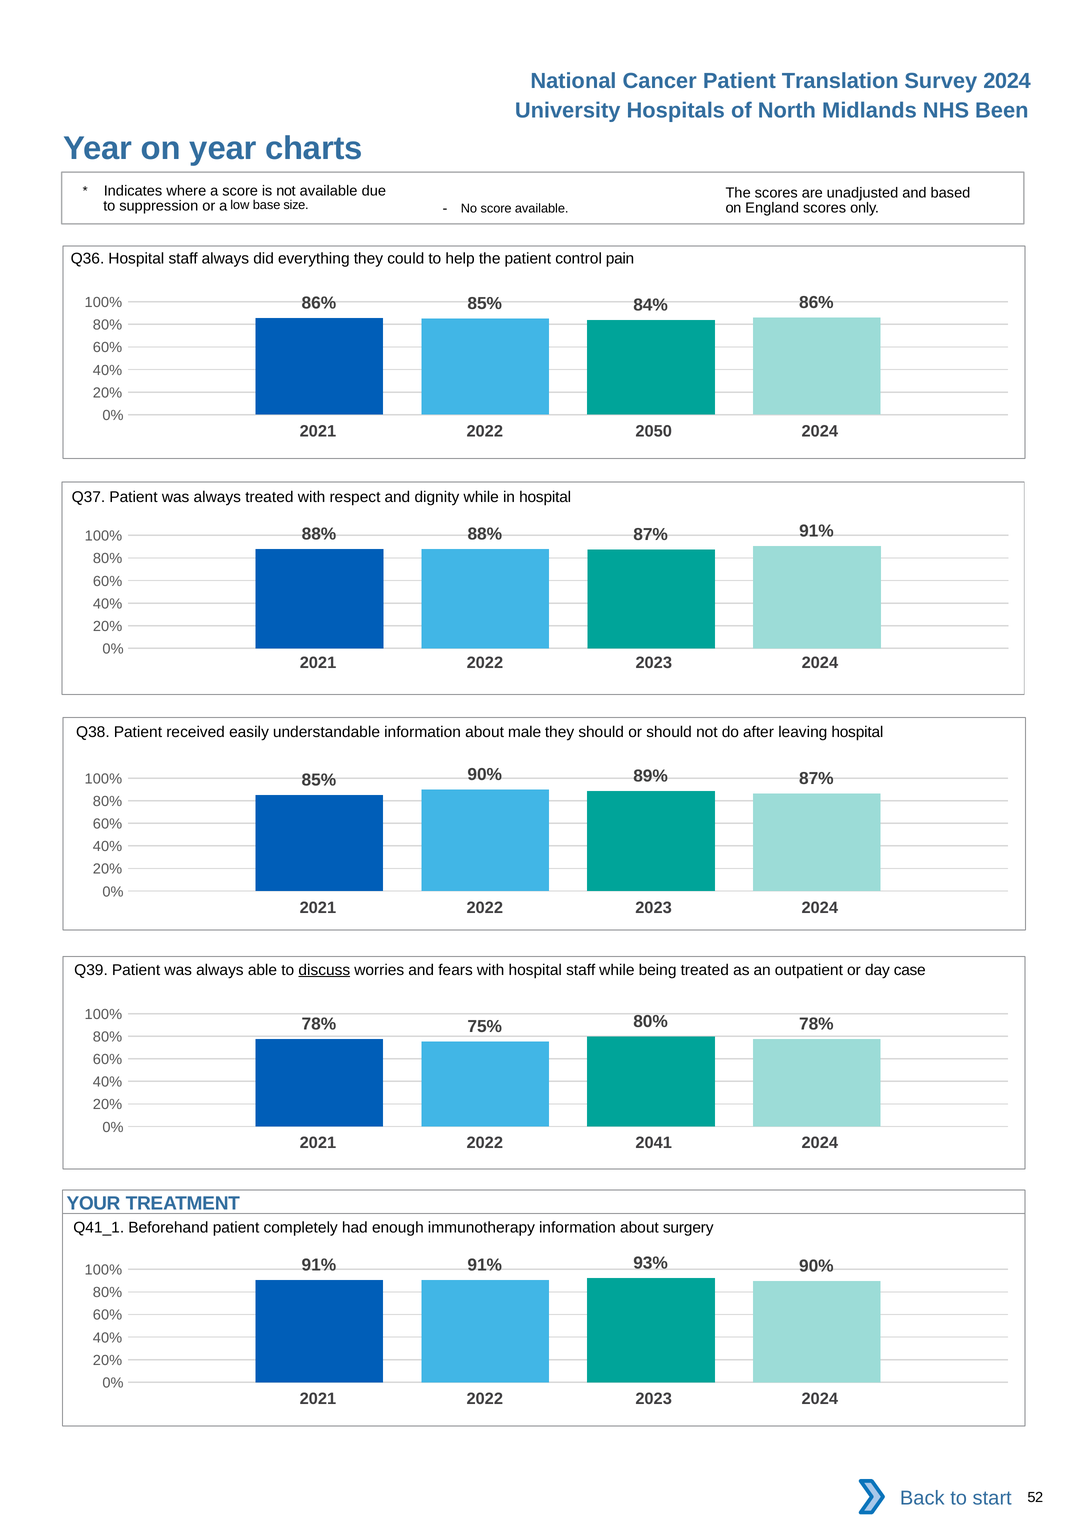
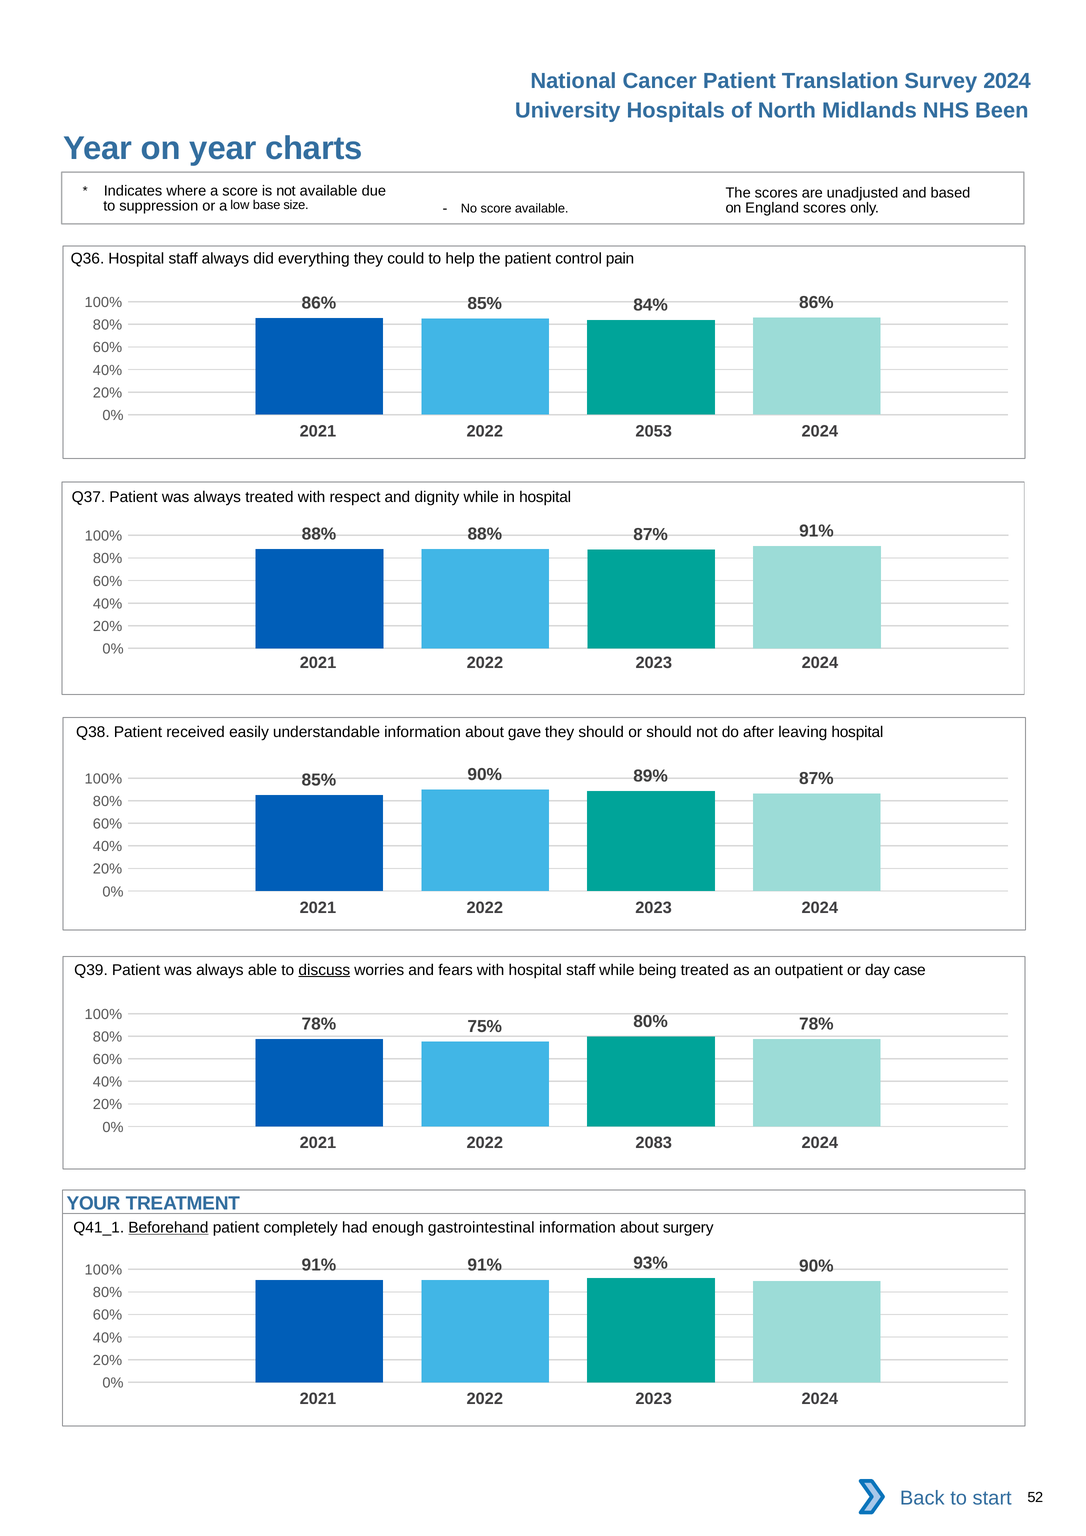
2050: 2050 -> 2053 (654, 432)
male: male -> gave (525, 733)
2041: 2041 -> 2083 (654, 1144)
Beforehand underline: none -> present (168, 1228)
immunotherapy: immunotherapy -> gastrointestinal (481, 1228)
